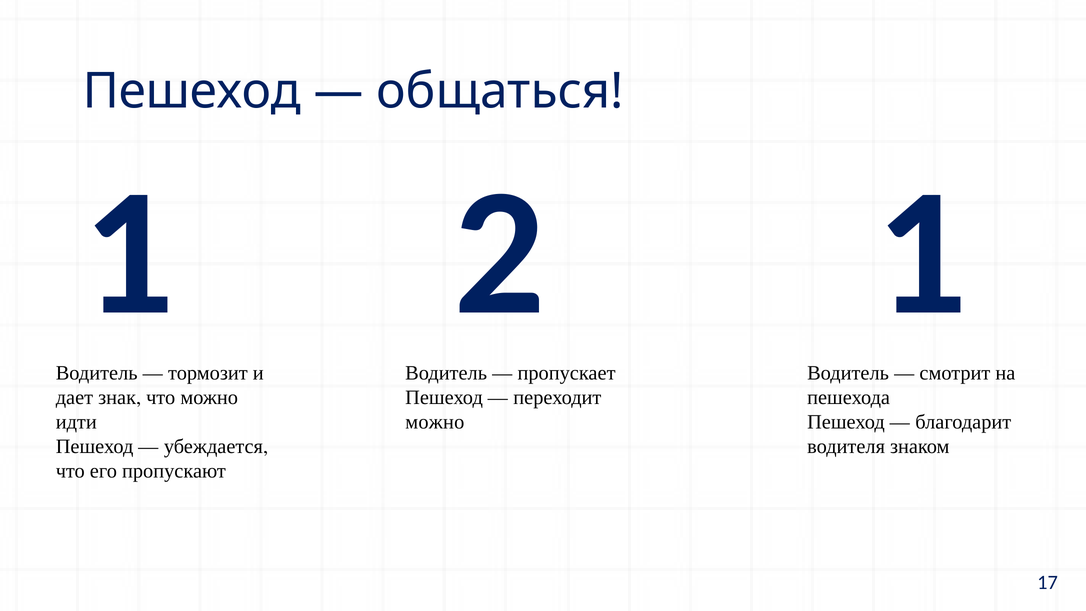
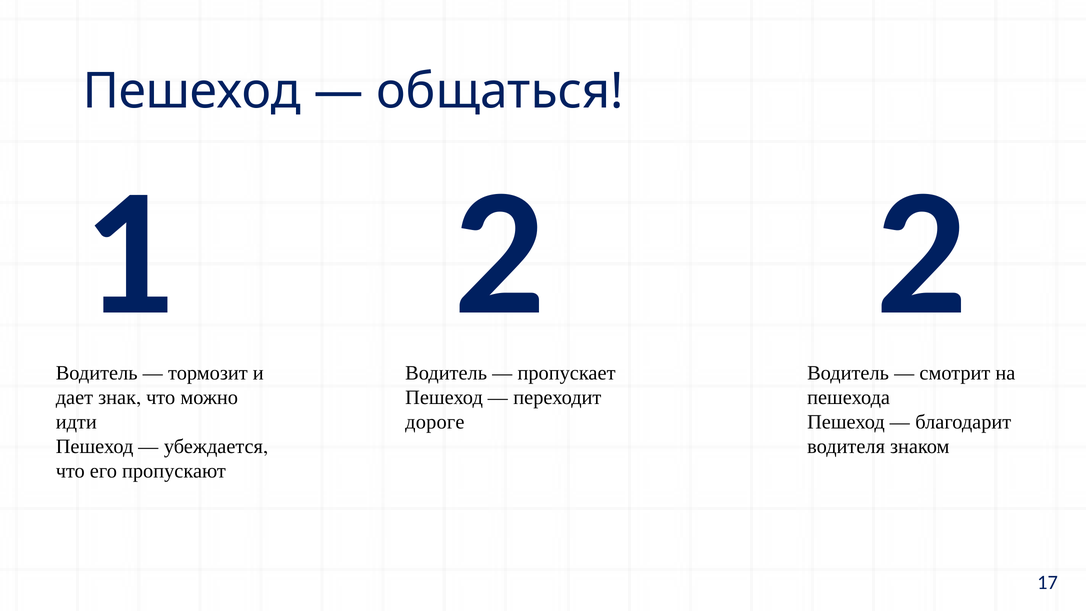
2 1: 1 -> 2 (921, 253)
можно: можно -> дороге (435, 422)
